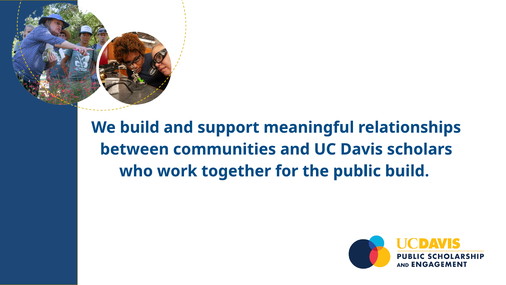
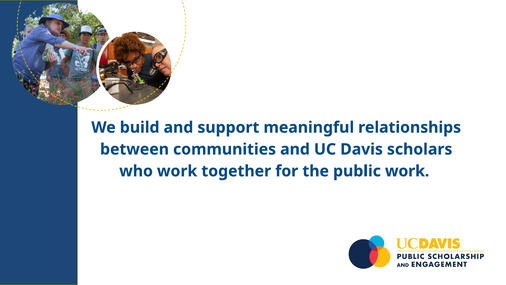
public build: build -> work (407, 171)
